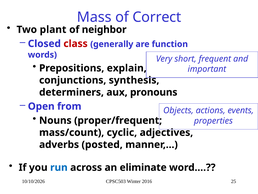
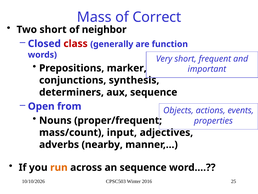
Two plant: plant -> short (53, 30)
explain: explain -> marker (127, 68)
aux pronouns: pronouns -> sequence (154, 92)
cyclic: cyclic -> input (122, 132)
posted: posted -> nearby (102, 144)
run colour: blue -> orange (59, 167)
an eliminate: eliminate -> sequence (143, 167)
